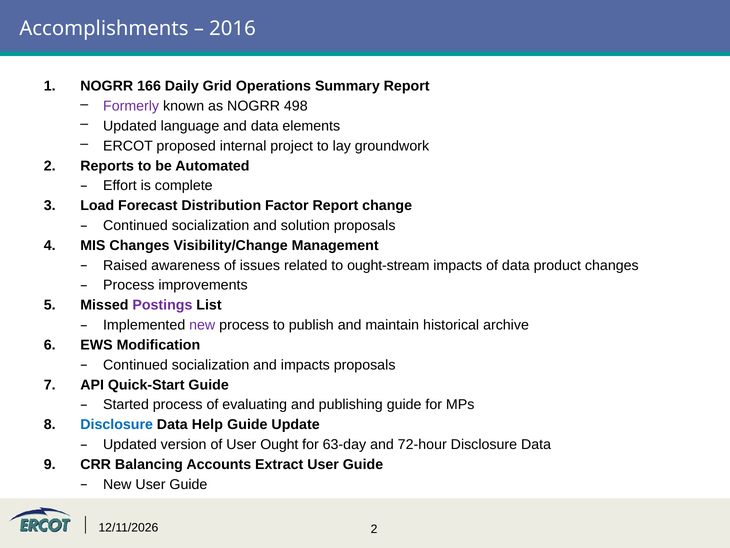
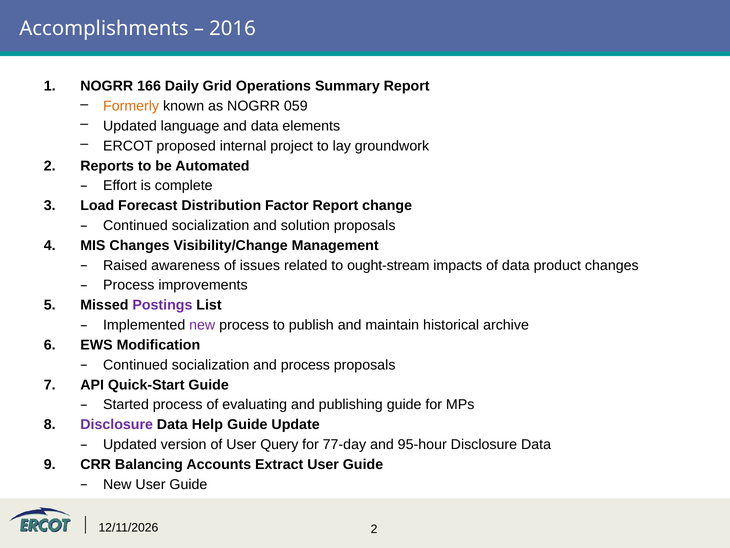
Formerly colour: purple -> orange (131, 106)
498: 498 -> 059 (296, 106)
and impacts: impacts -> process (305, 365)
Disclosure colour: blue -> purple (117, 424)
Ought: Ought -> Query (279, 444)
63-day: 63-day -> 77-day (344, 444)
72-hour: 72-hour -> 95-hour (422, 444)
